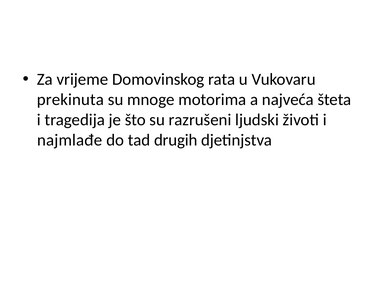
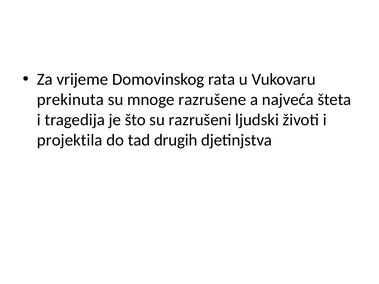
motorima: motorima -> razrušene (212, 100)
najmlađe: najmlađe -> projektila (70, 140)
